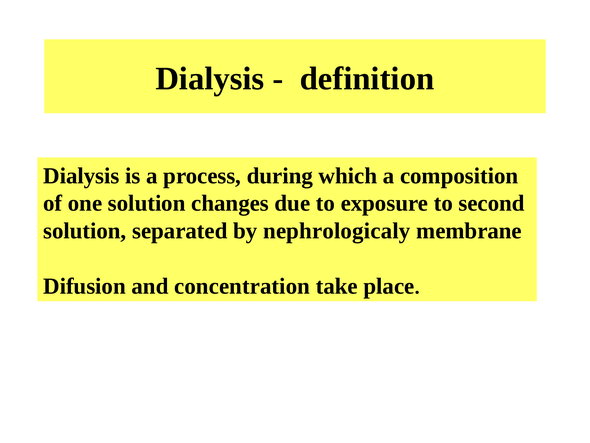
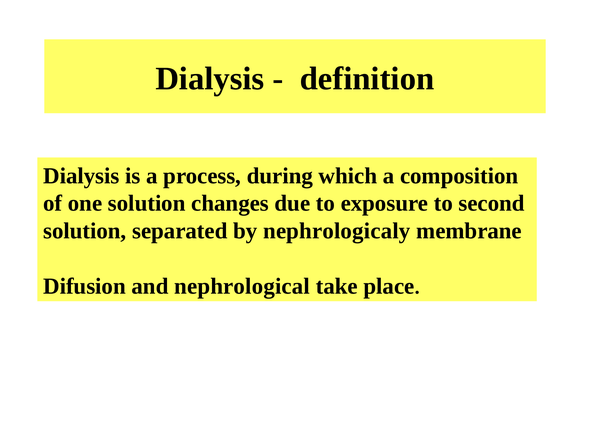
concentration: concentration -> nephrological (242, 286)
